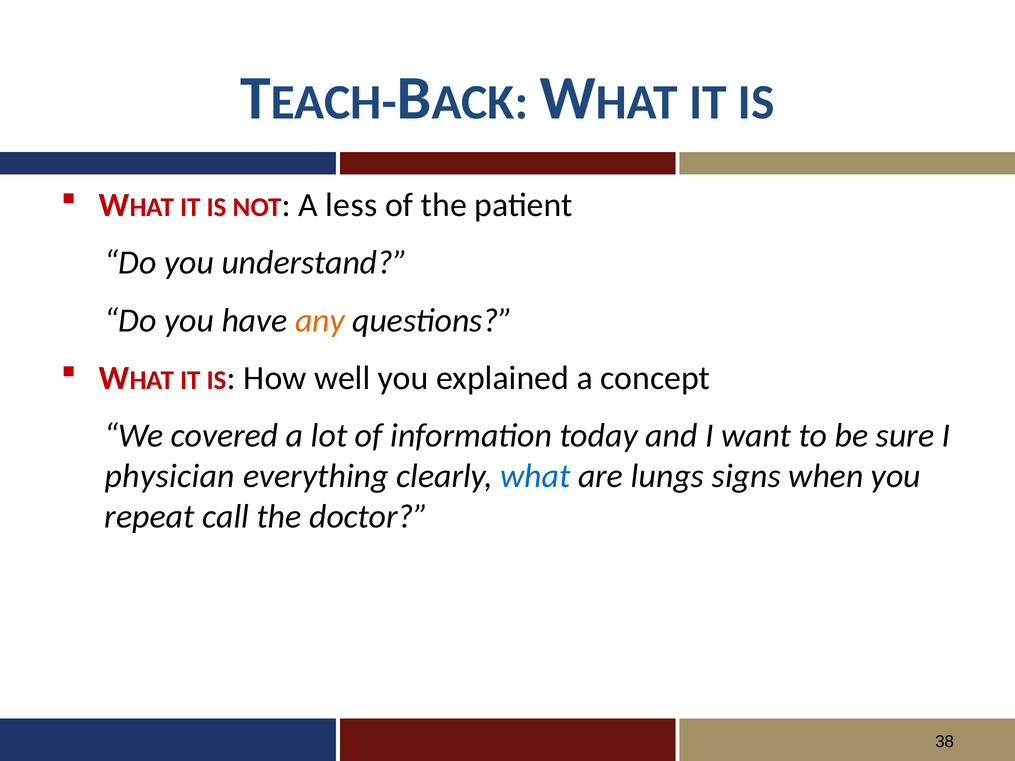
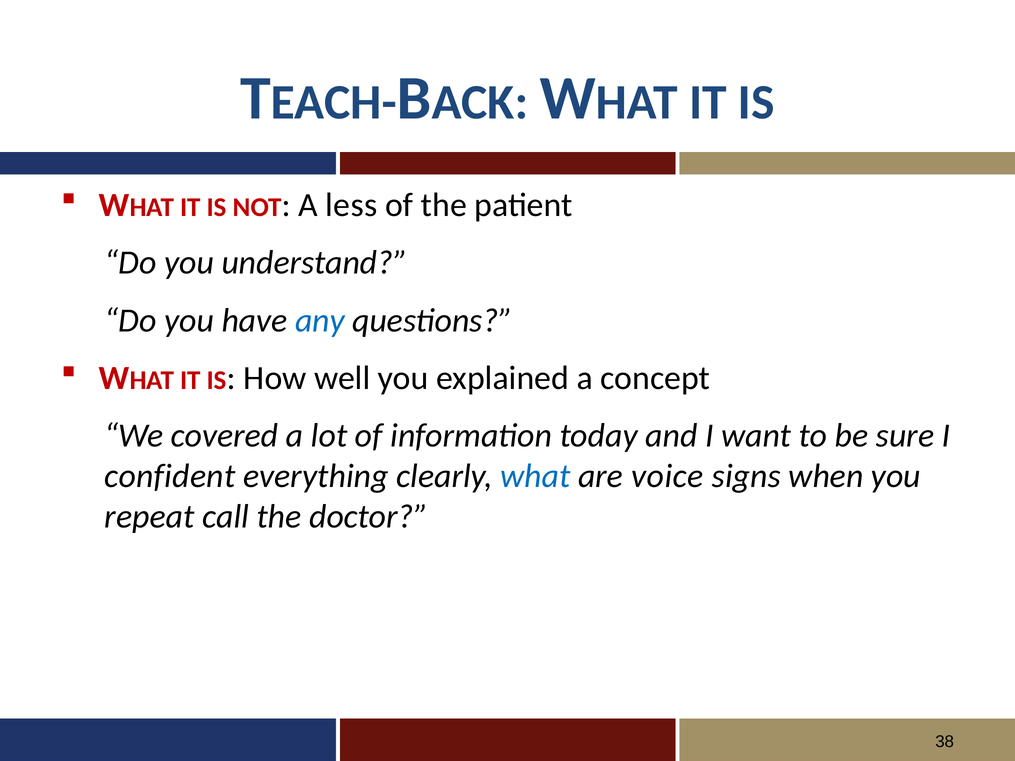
any colour: orange -> blue (320, 320)
physician: physician -> confident (170, 476)
lungs: lungs -> voice (667, 476)
